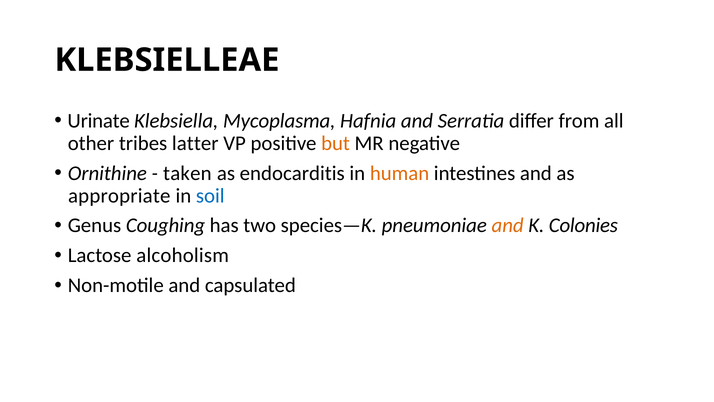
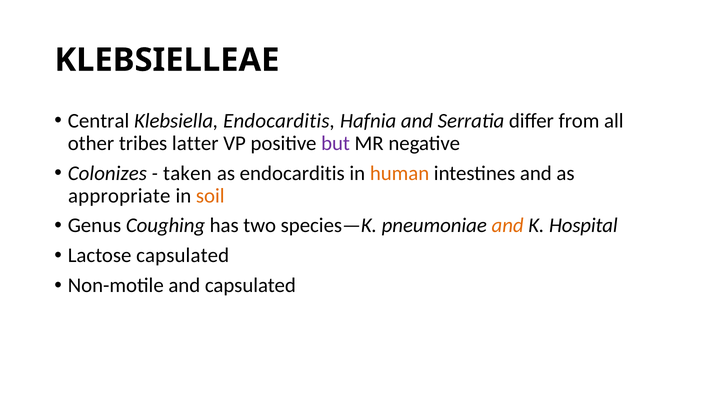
Urinate: Urinate -> Central (99, 121)
Klebsiella Mycoplasma: Mycoplasma -> Endocarditis (279, 121)
but colour: orange -> purple (336, 143)
Ornithine: Ornithine -> Colonizes (107, 173)
soil colour: blue -> orange (210, 195)
Colonies: Colonies -> Hospital (583, 225)
Lactose alcoholism: alcoholism -> capsulated (183, 255)
